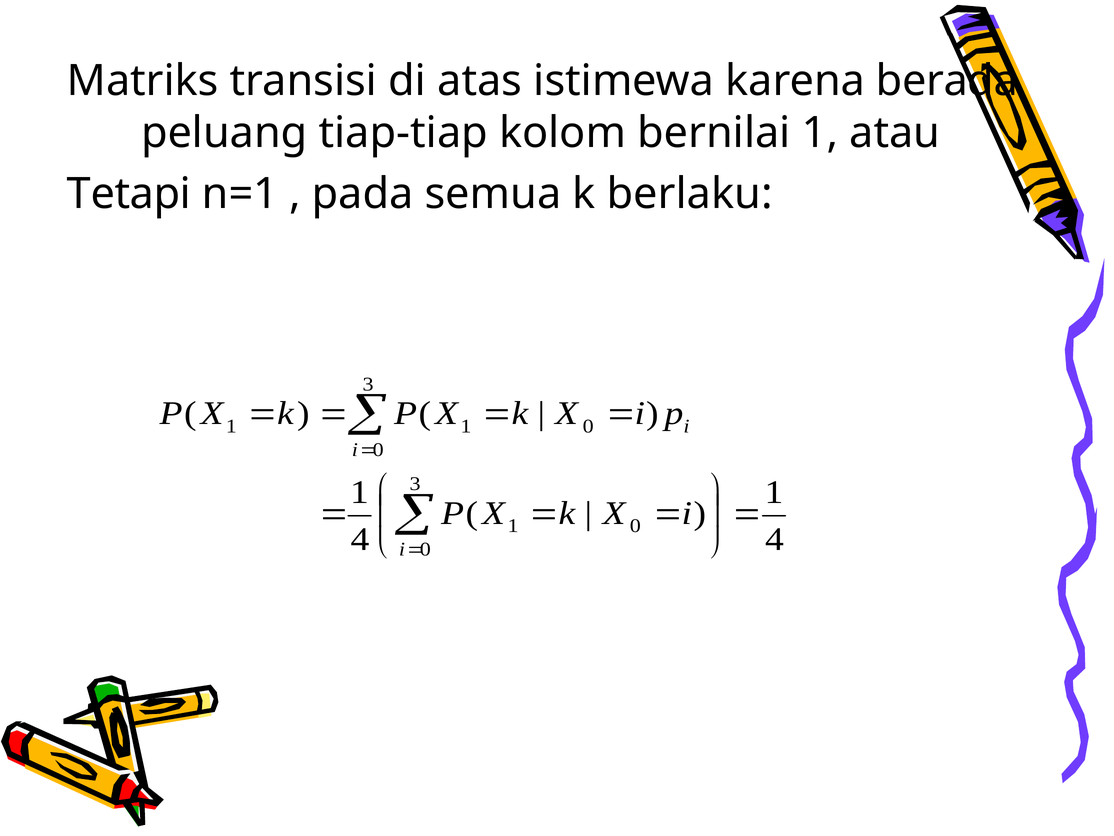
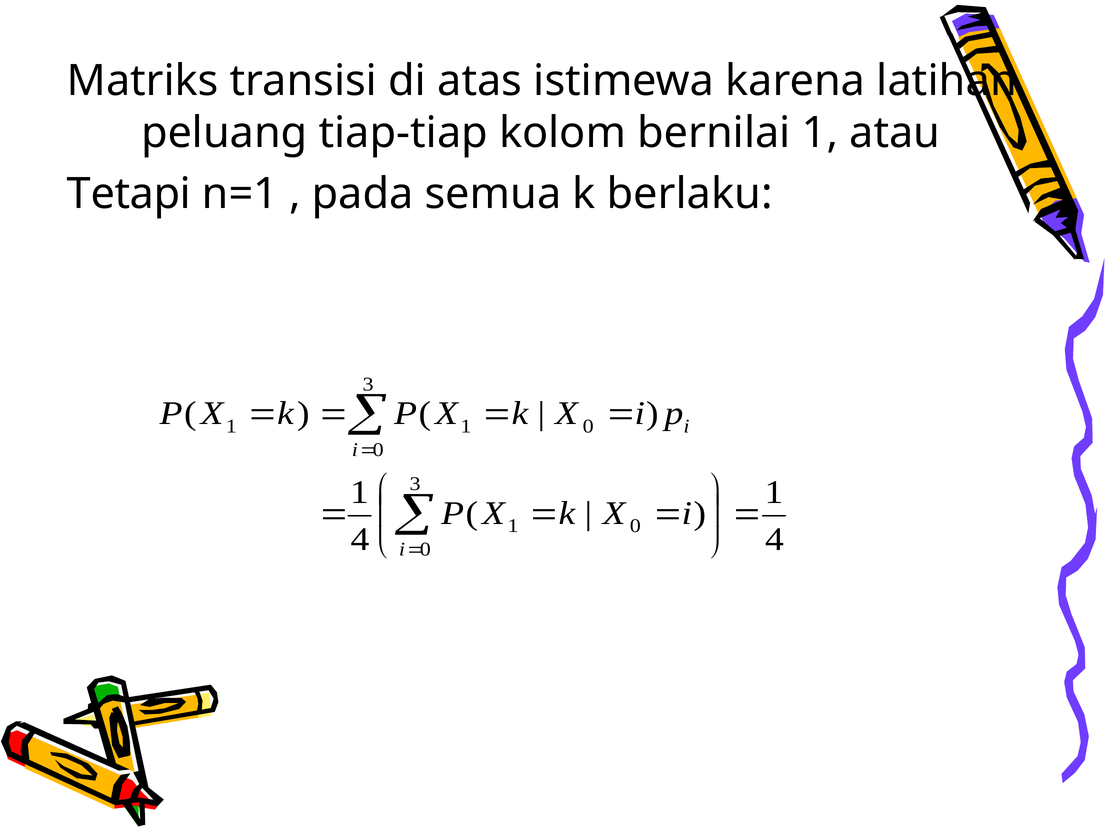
berada: berada -> latihan (947, 81)
